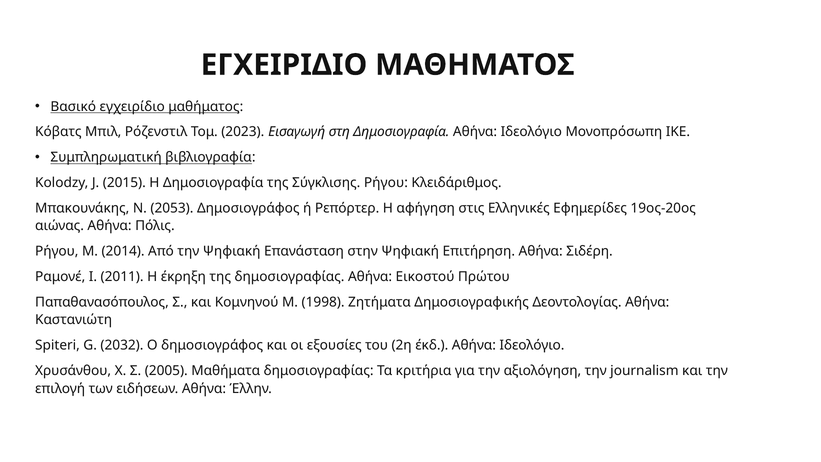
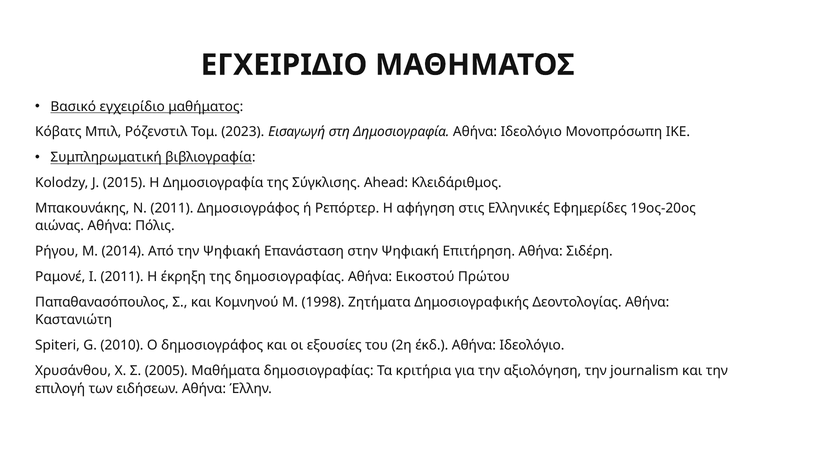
Σύγκλισης Ρήγου: Ρήγου -> Ahead (386, 183)
Ν 2053: 2053 -> 2011 (172, 208)
2032: 2032 -> 2010 (122, 345)
